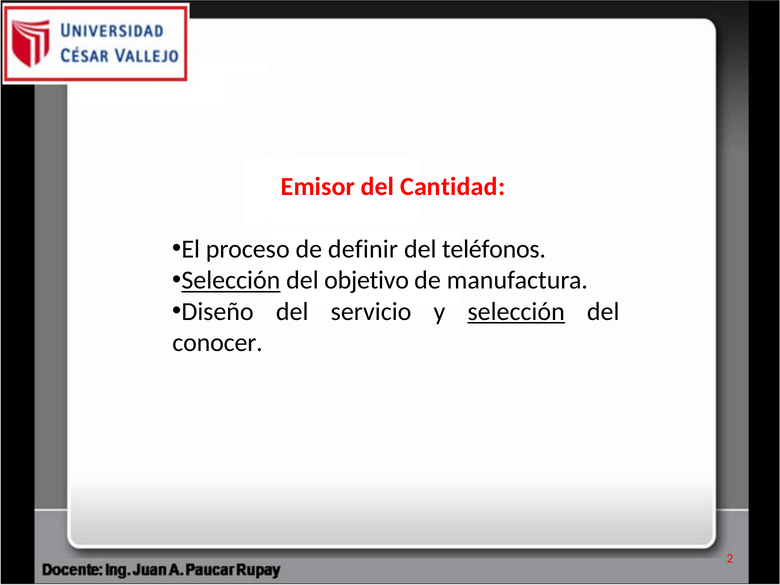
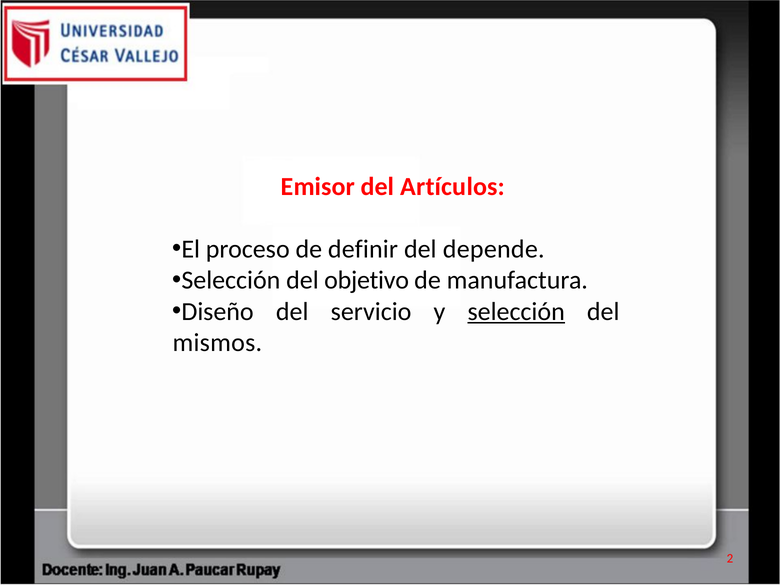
Cantidad: Cantidad -> Artículos (453, 187)
teléfonos: teléfonos -> depende (494, 249)
Selección underline: present -> none (231, 280)
conocer: conocer -> mismos (217, 343)
